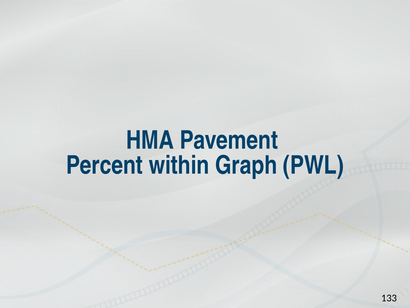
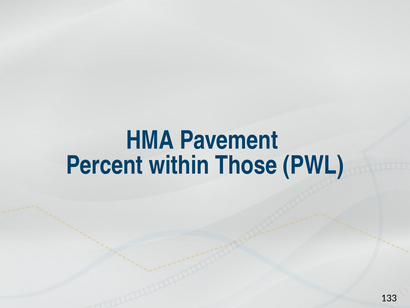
Graph: Graph -> Those (246, 165)
